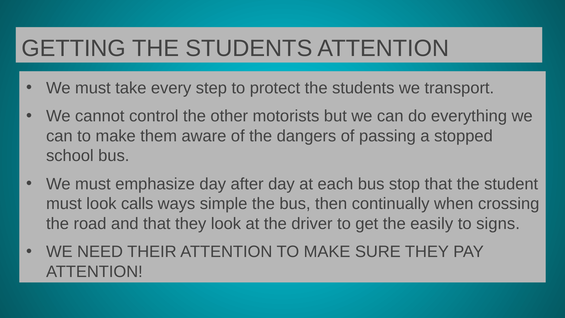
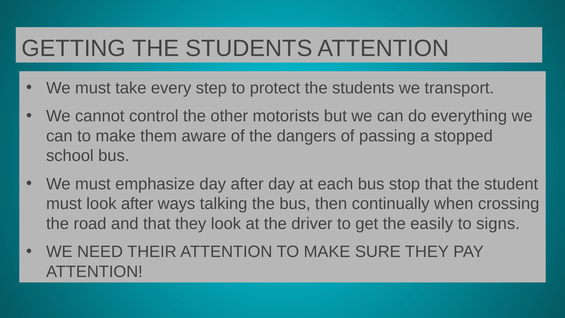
look calls: calls -> after (137, 204)
simple: simple -> talking (224, 204)
